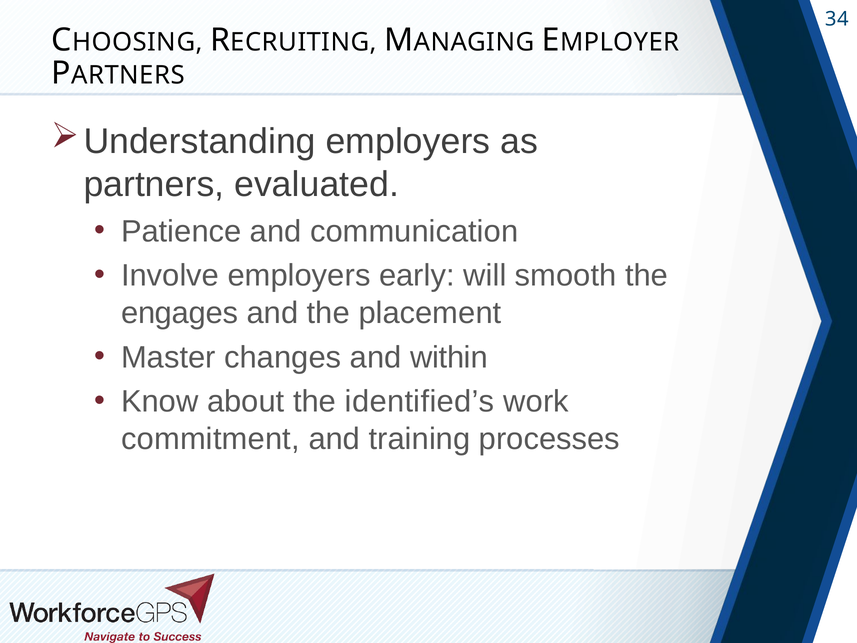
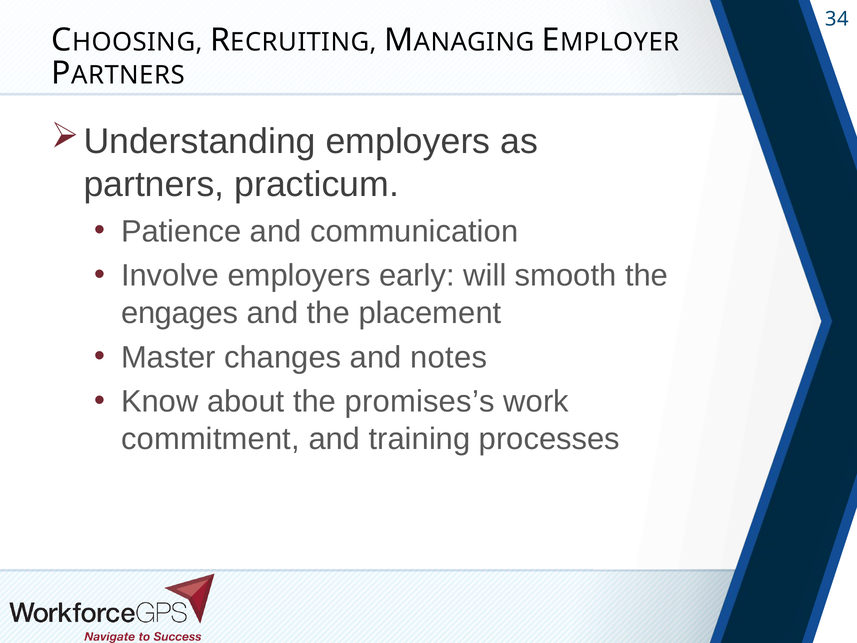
evaluated: evaluated -> practicum (317, 184)
within: within -> notes (449, 357)
identified’s: identified’s -> promises’s (420, 402)
